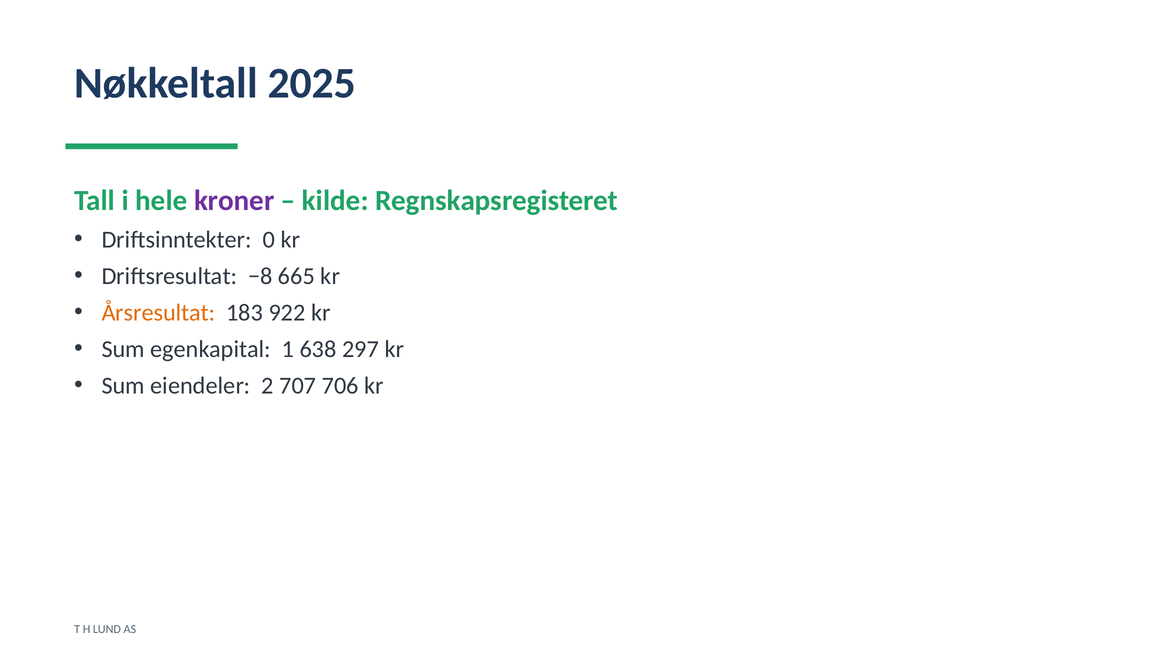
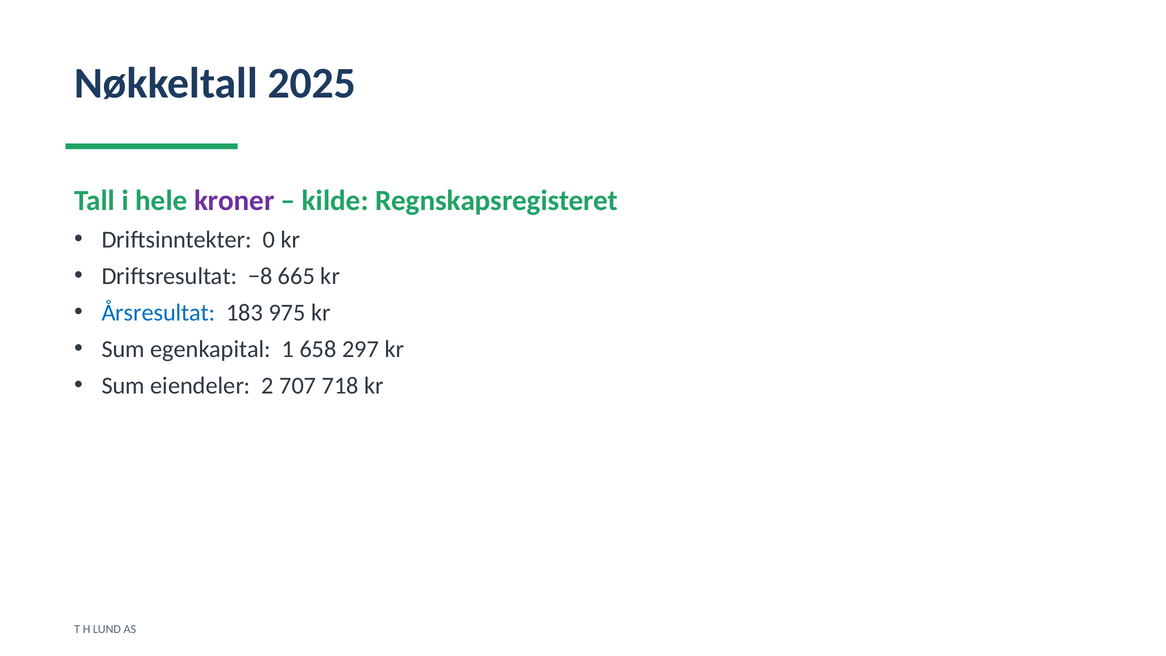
Årsresultat colour: orange -> blue (158, 313)
922: 922 -> 975 (287, 313)
638: 638 -> 658 (318, 349)
706: 706 -> 718 (340, 386)
